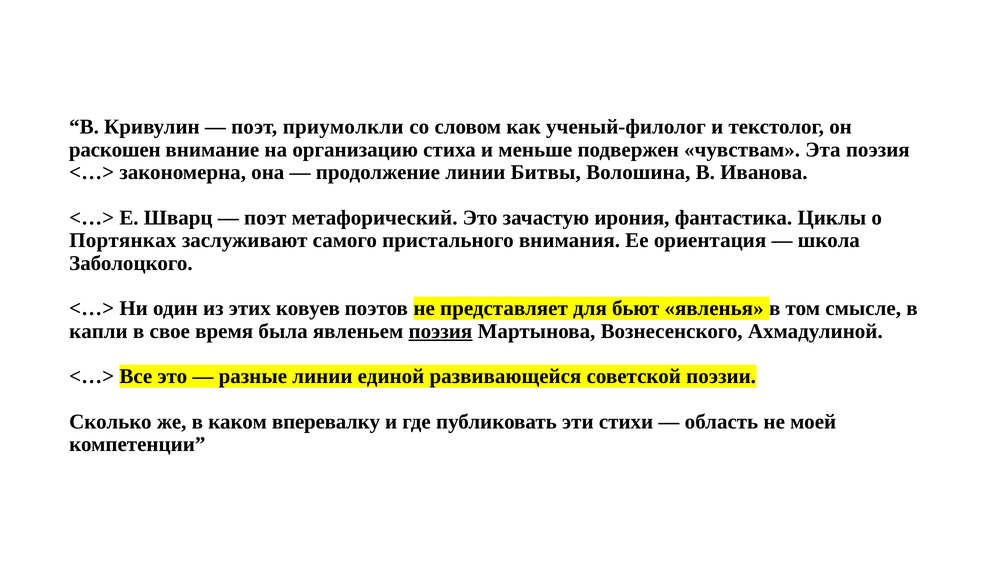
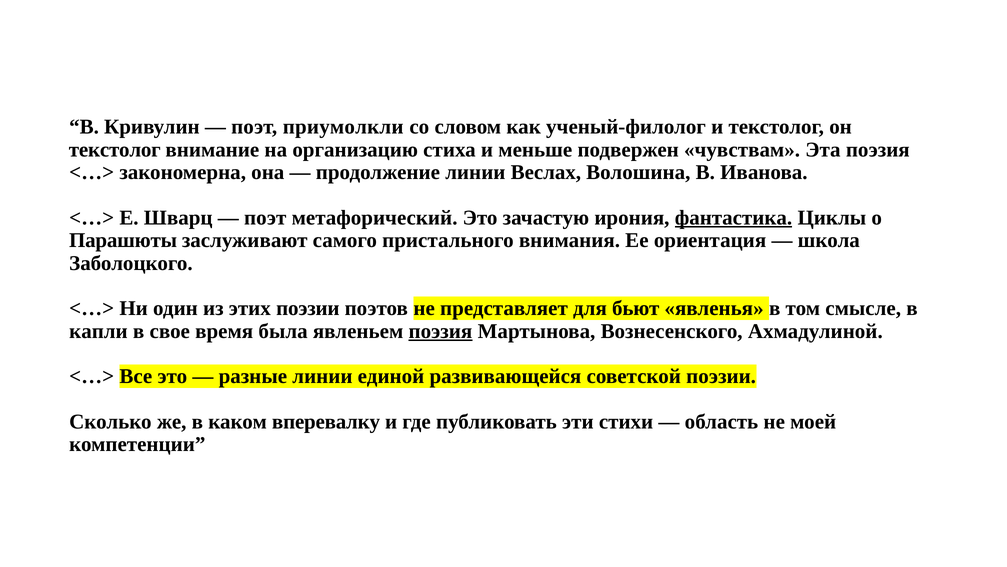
раскошен: раскошен -> текстолог (115, 150)
Битвы: Битвы -> Веслах (546, 172)
фантастика underline: none -> present (733, 218)
Портянках: Портянках -> Парашюты (123, 240)
этих ковуев: ковуев -> поэзии (308, 308)
